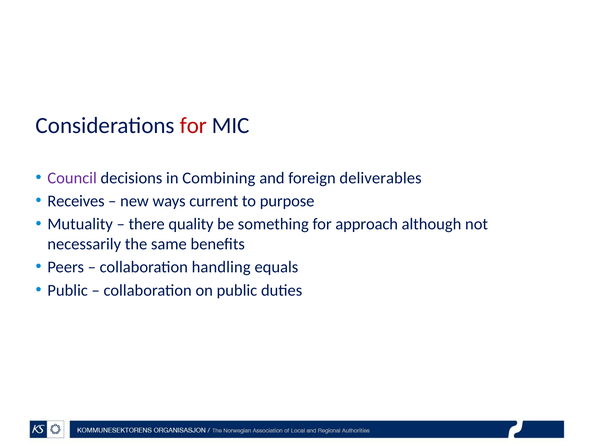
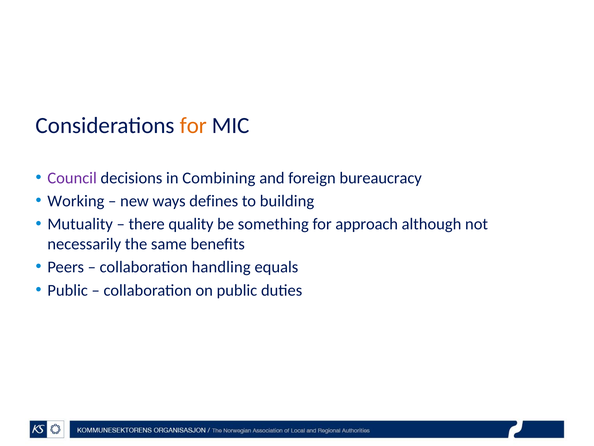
for colour: red -> orange (193, 125)
deliverables: deliverables -> bureaucracy (381, 178)
Receives: Receives -> Working (76, 201)
current: current -> defines (214, 201)
purpose: purpose -> building (287, 201)
